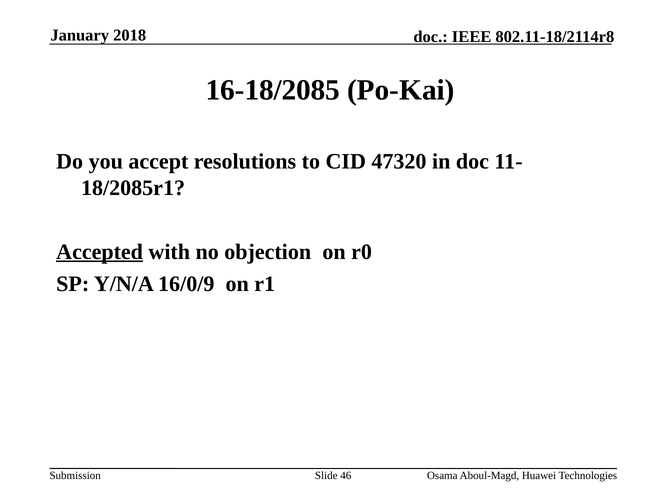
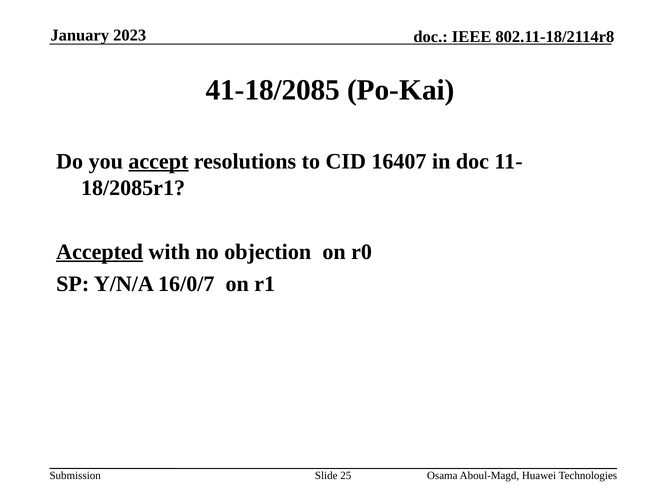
2018: 2018 -> 2023 (130, 35)
16-18/2085: 16-18/2085 -> 41-18/2085 (273, 90)
accept underline: none -> present (158, 161)
47320: 47320 -> 16407 (399, 161)
16/0/9: 16/0/9 -> 16/0/7 (186, 284)
46: 46 -> 25 (346, 475)
